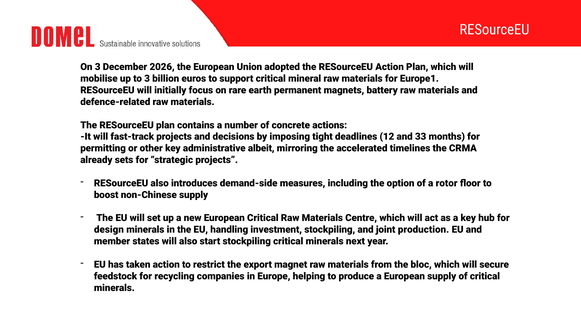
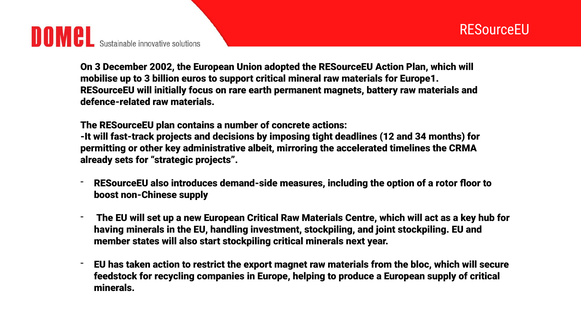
2026: 2026 -> 2002 (162, 67)
33: 33 -> 34 (421, 137)
design: design -> having (109, 230)
joint production: production -> stockpiling (424, 230)
